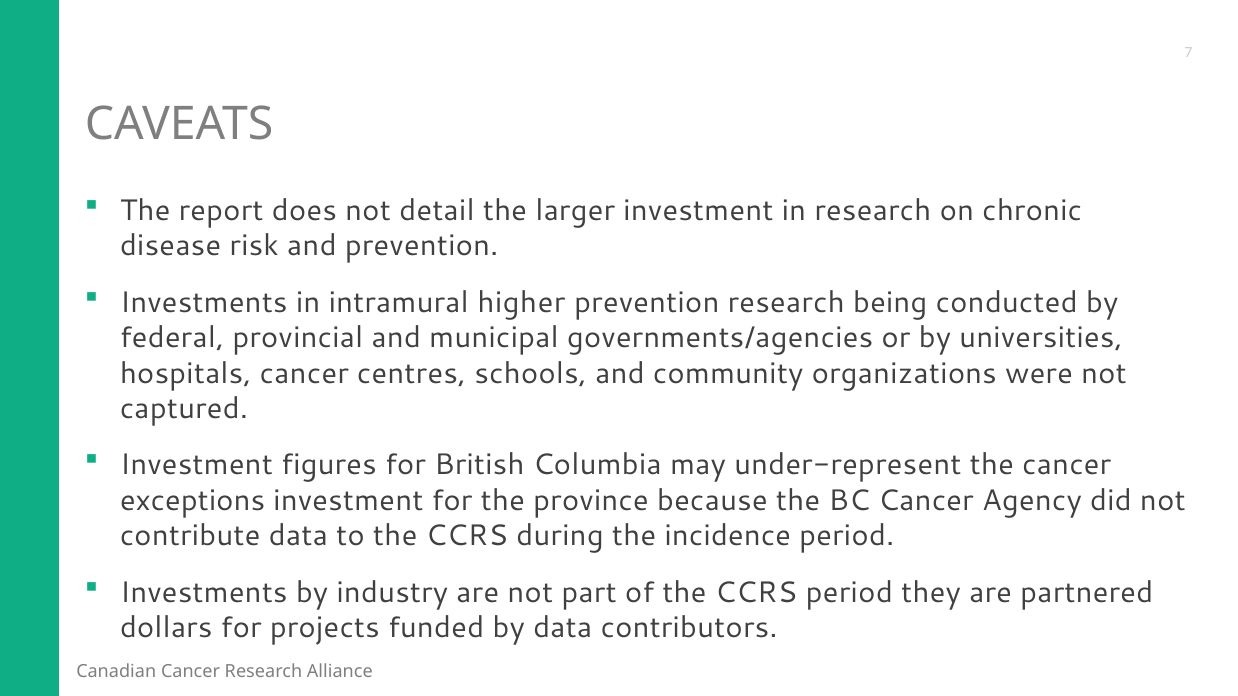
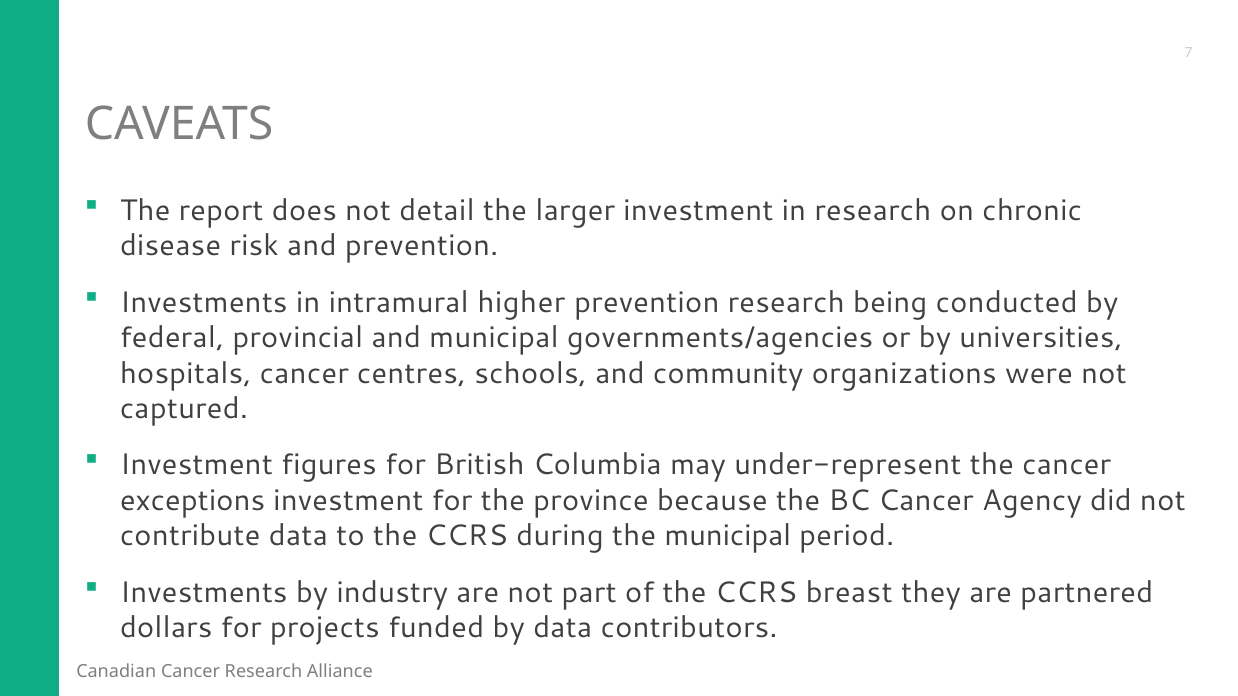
the incidence: incidence -> municipal (728, 536)
CCRS period: period -> breast (849, 593)
